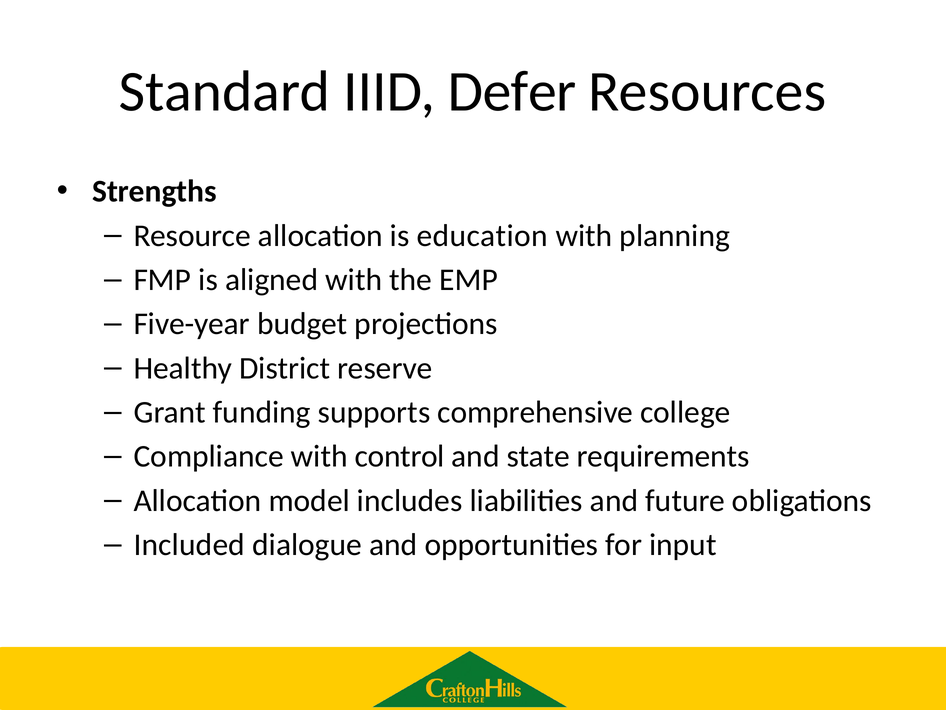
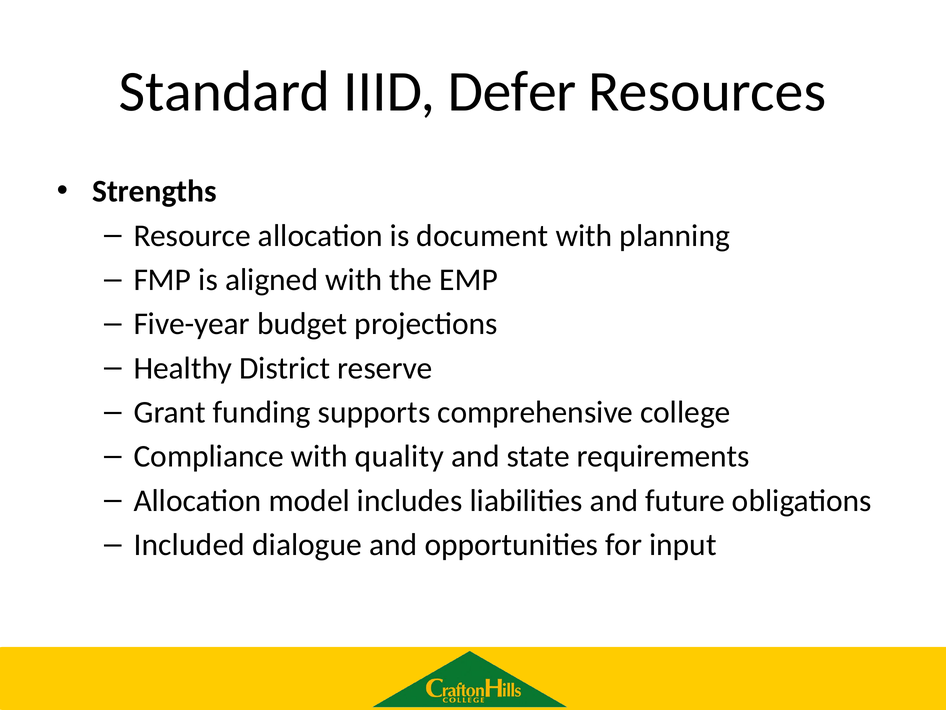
education: education -> document (482, 236)
control: control -> quality (399, 456)
